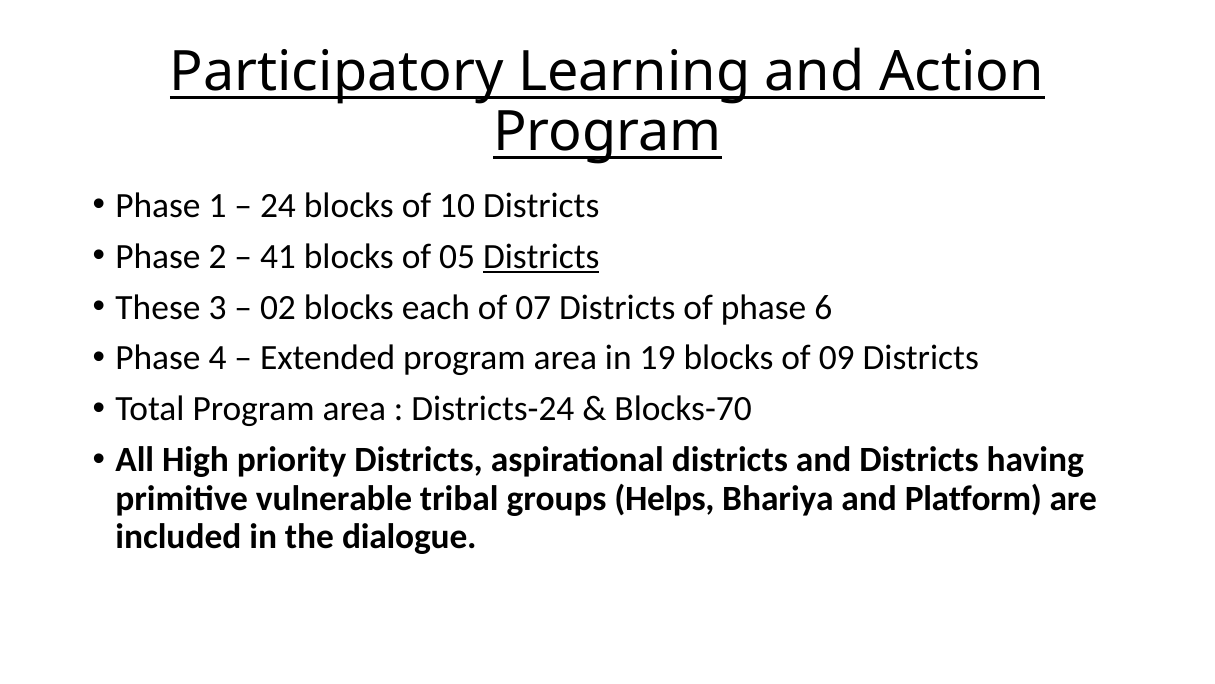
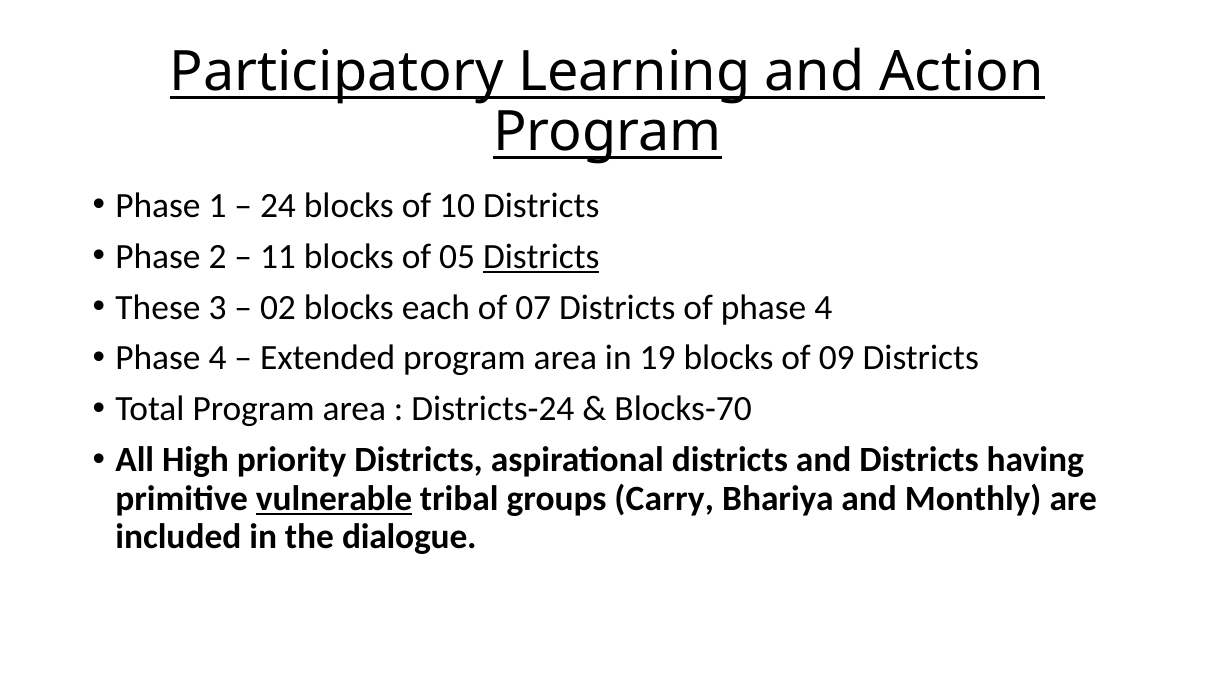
41: 41 -> 11 (278, 256)
of phase 6: 6 -> 4 (823, 307)
vulnerable underline: none -> present (334, 498)
Helps: Helps -> Carry (664, 498)
Platform: Platform -> Monthly (973, 498)
